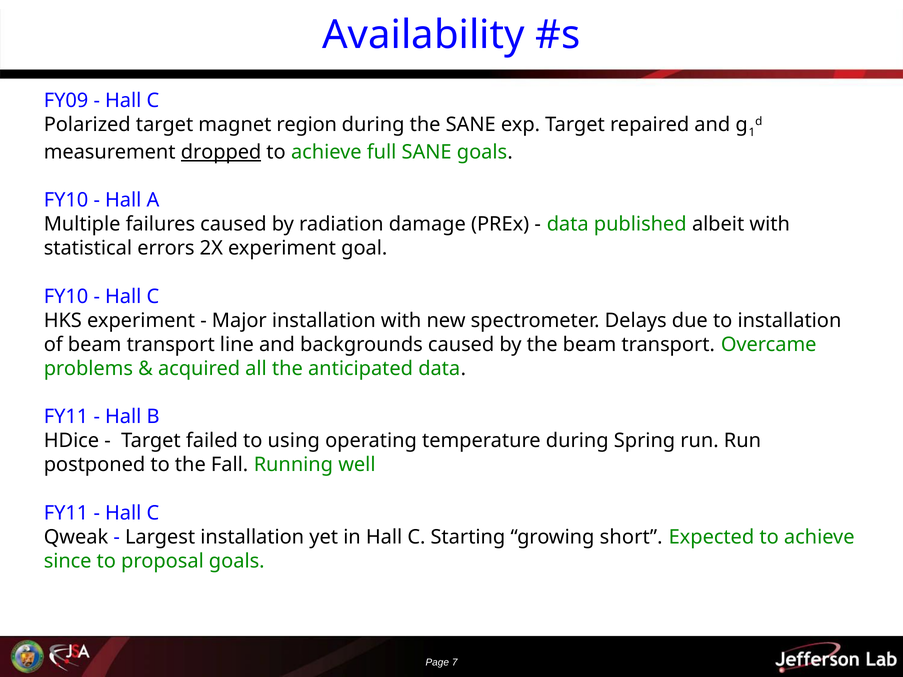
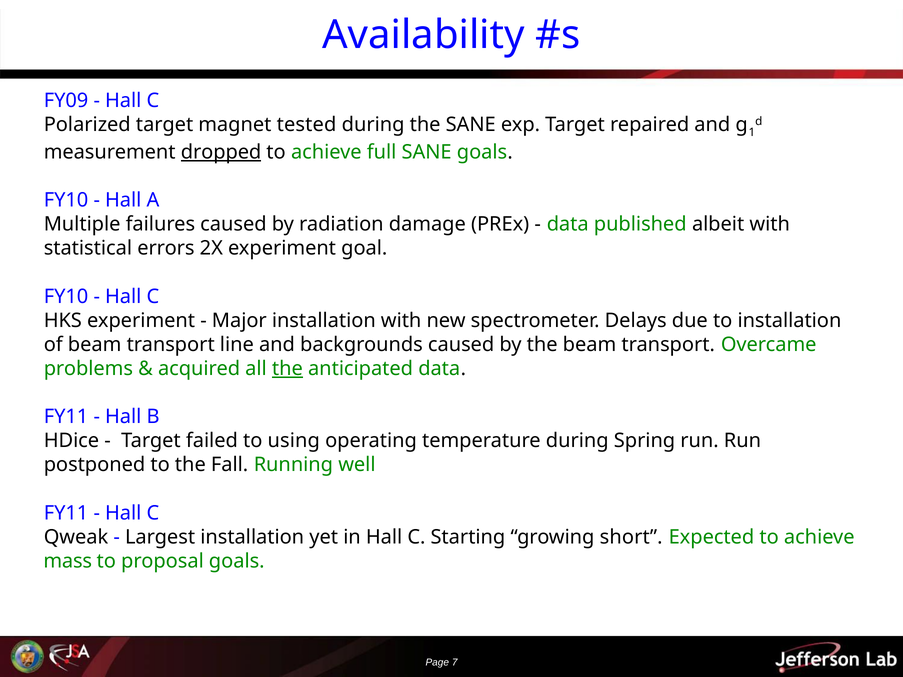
region: region -> tested (307, 125)
the underline: none -> present (287, 369)
since: since -> mass (68, 561)
